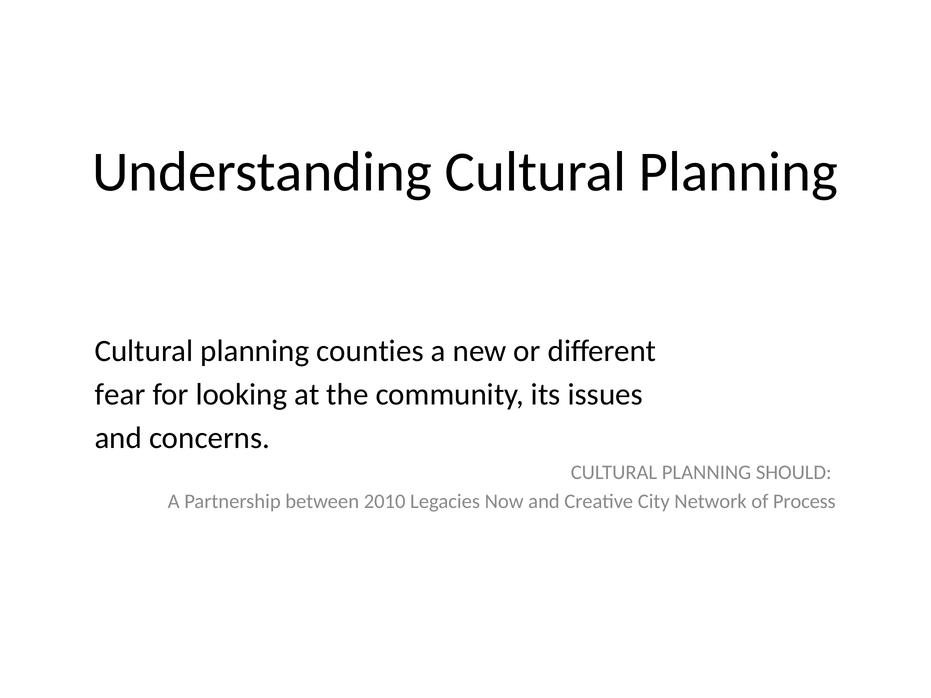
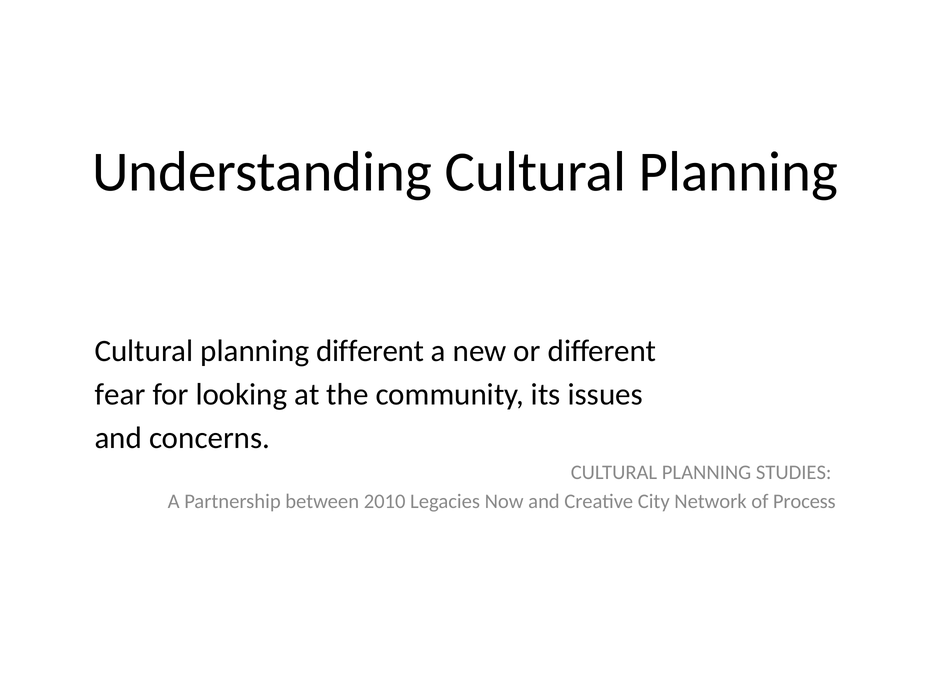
planning counties: counties -> different (370, 351)
SHOULD: SHOULD -> STUDIES (794, 473)
